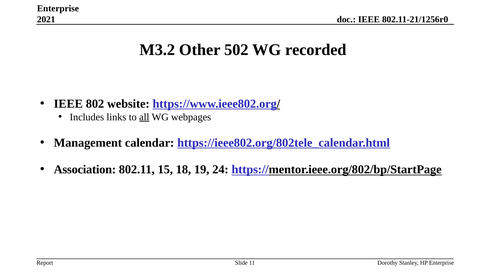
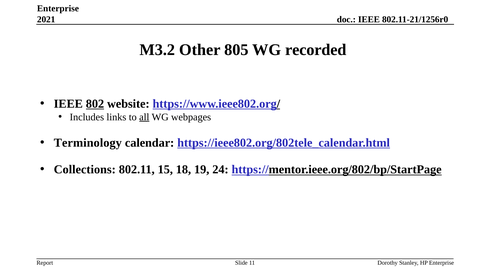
502: 502 -> 805 (236, 50)
802 underline: none -> present (95, 104)
Management: Management -> Terminology (88, 142)
Association: Association -> Collections (85, 169)
